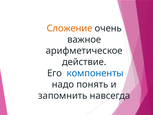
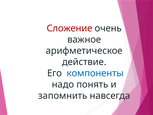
Сложение colour: orange -> red (69, 28)
